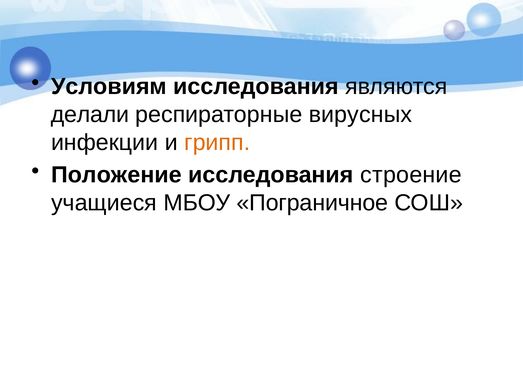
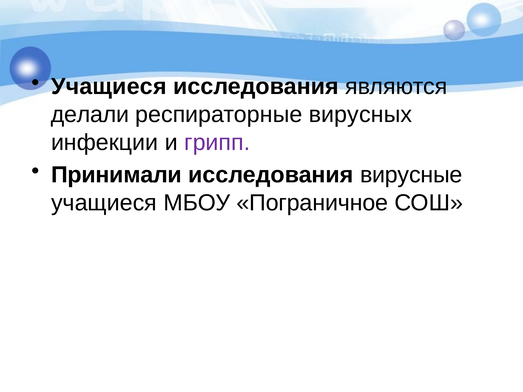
Условиям: Условиям -> Учащиеся (109, 87)
грипп colour: orange -> purple (217, 142)
Положение: Положение -> Принимали (116, 175)
строение: строение -> вирусные (411, 175)
